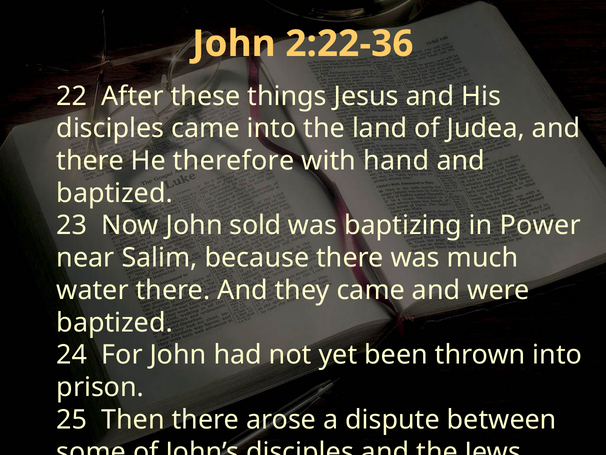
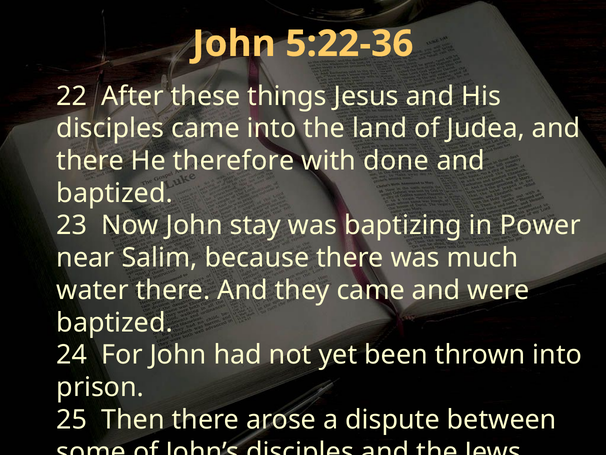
2:22-36: 2:22-36 -> 5:22-36 (349, 44)
hand: hand -> done (396, 161)
sold: sold -> stay (255, 225)
